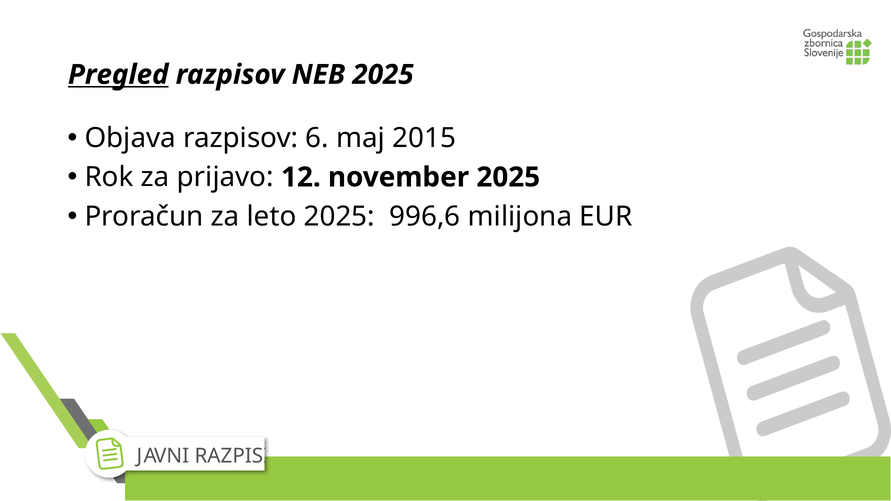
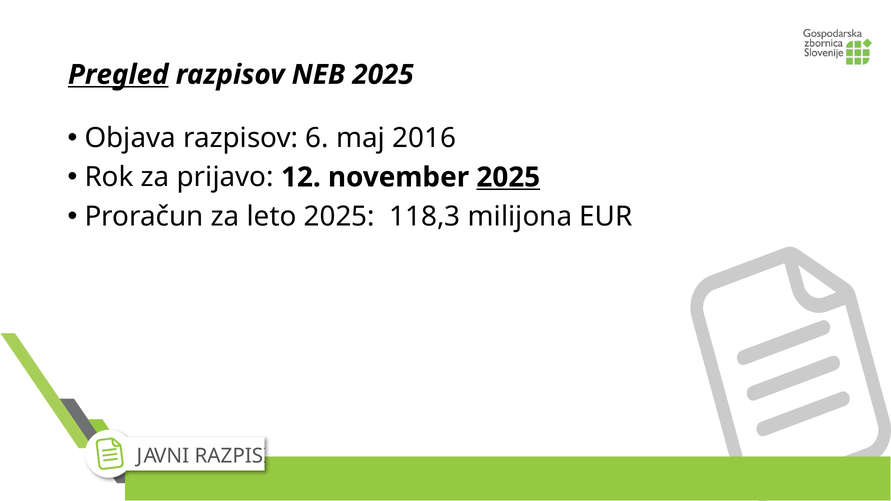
2015: 2015 -> 2016 (424, 138)
2025 underline: none -> present (508, 177)
996,6: 996,6 -> 118,3 (425, 217)
